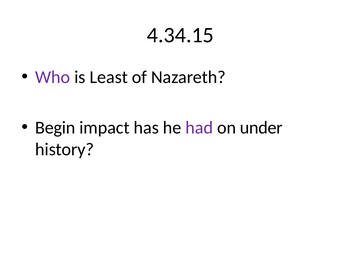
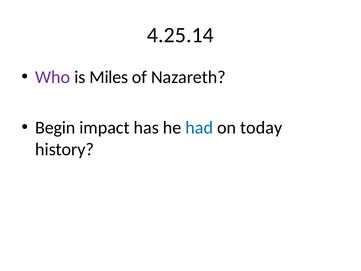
4.34.15: 4.34.15 -> 4.25.14 (180, 35)
Least: Least -> Miles (109, 77)
had colour: purple -> blue (199, 128)
under: under -> today (261, 128)
